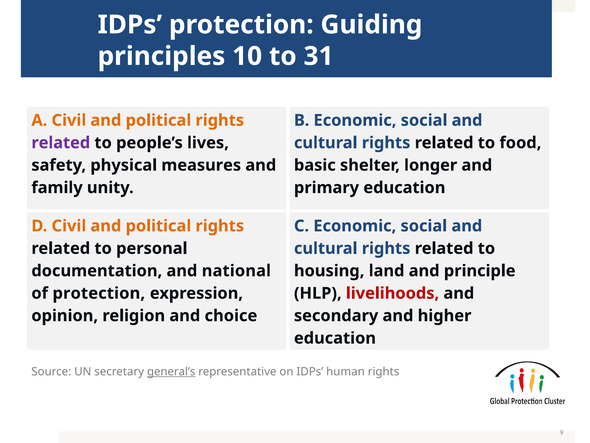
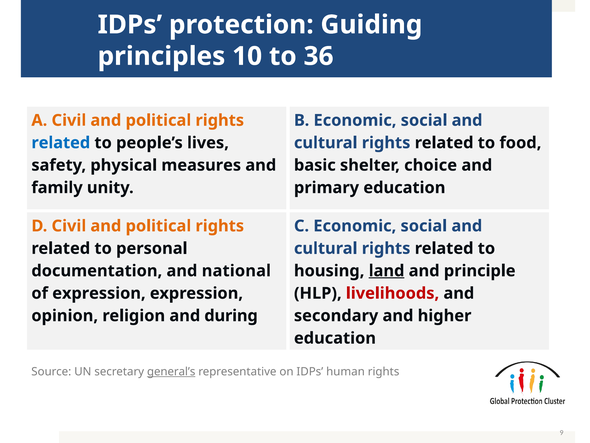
31: 31 -> 36 (319, 56)
related colour: purple -> blue (61, 143)
longer: longer -> choice (431, 165)
land underline: none -> present (387, 271)
of protection: protection -> expression (99, 293)
choice: choice -> during (231, 315)
